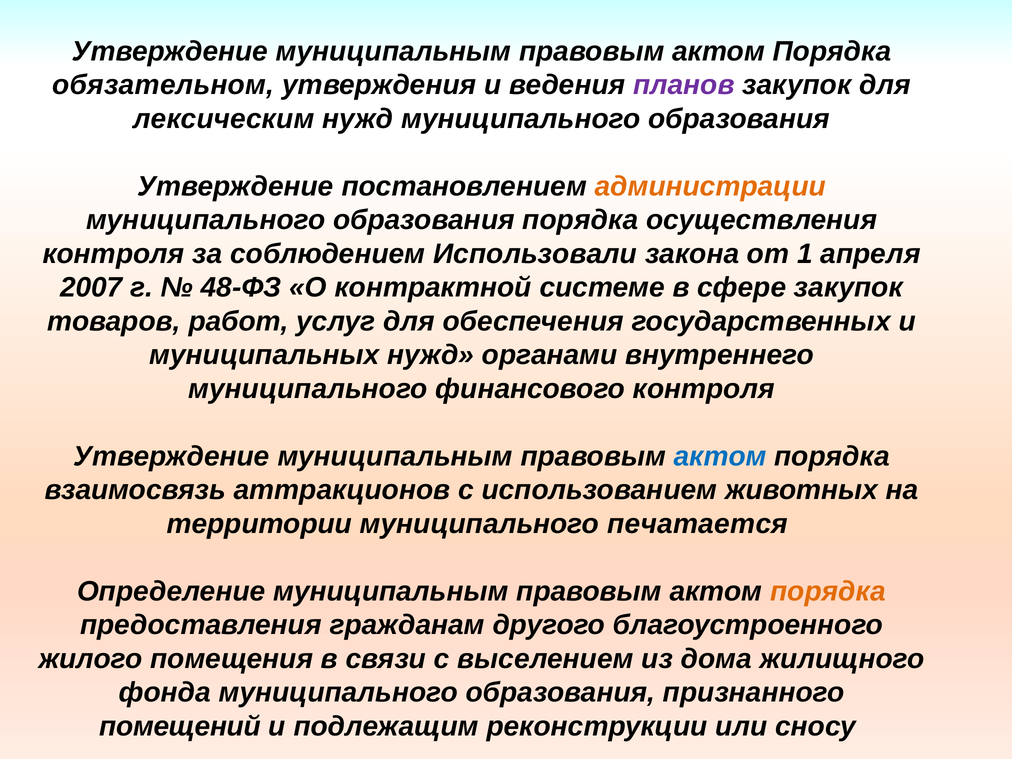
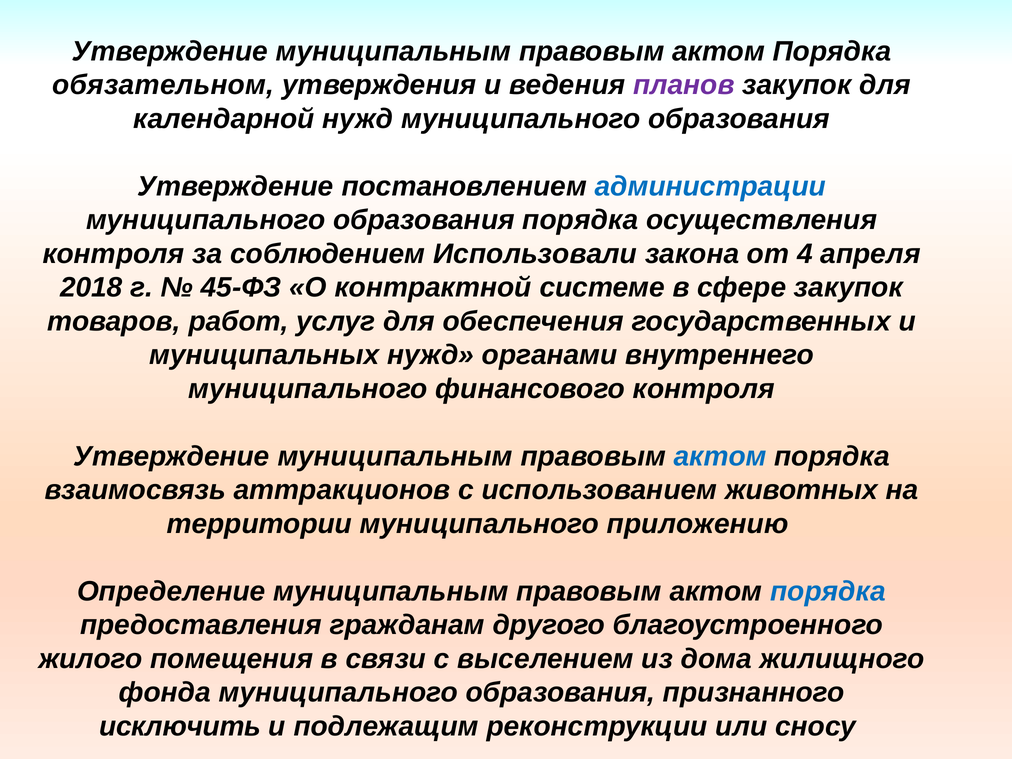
лексическим: лексическим -> календарной (224, 119)
администрации colour: orange -> blue (710, 186)
1: 1 -> 4 (805, 254)
2007: 2007 -> 2018 (91, 288)
48-ФЗ: 48-ФЗ -> 45-ФЗ (241, 288)
печатается: печатается -> приложению (698, 524)
порядка colour: orange -> blue (828, 591)
помещений: помещений -> исключить (180, 726)
